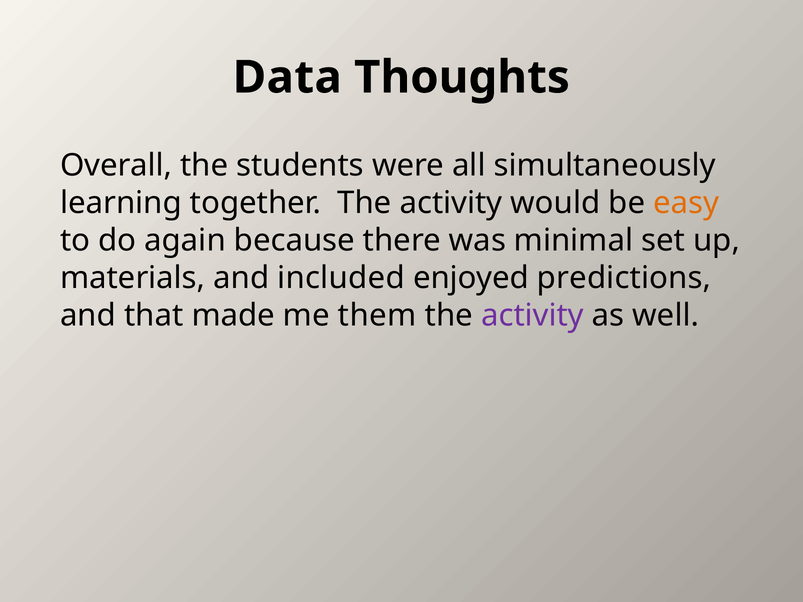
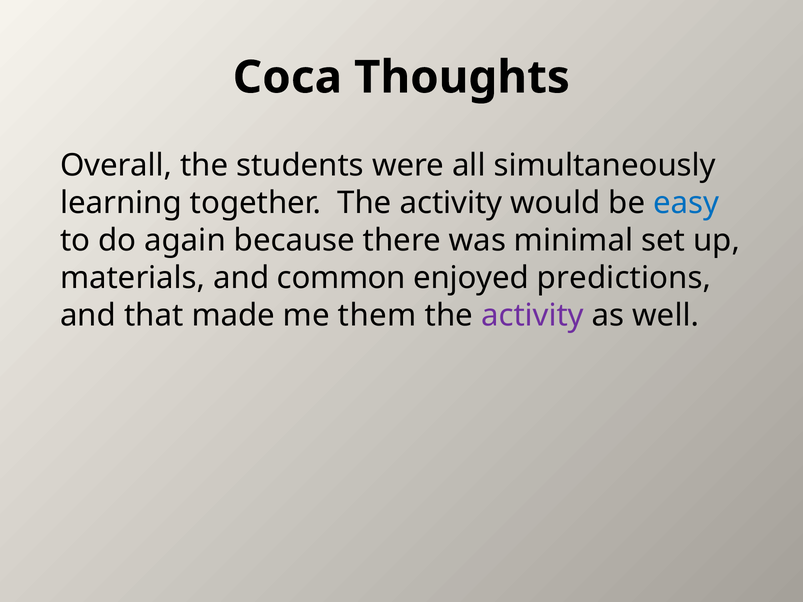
Data: Data -> Coca (287, 77)
easy colour: orange -> blue (686, 203)
included: included -> common (341, 278)
